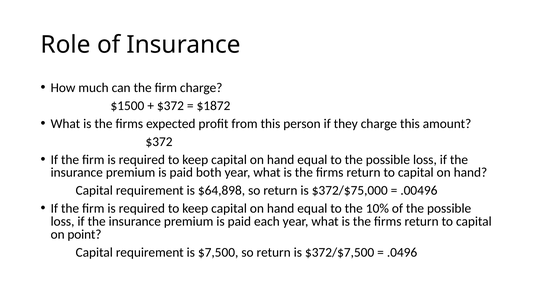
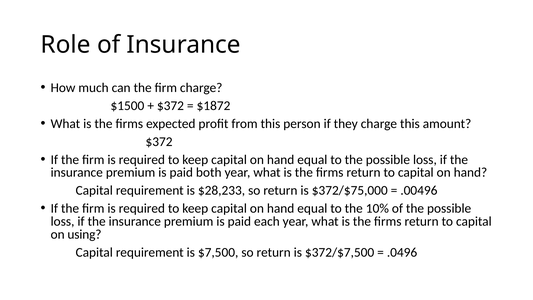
$64,898: $64,898 -> $28,233 (222, 190)
point: point -> using (84, 234)
